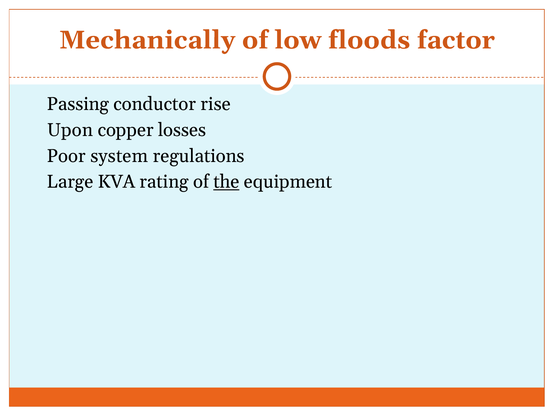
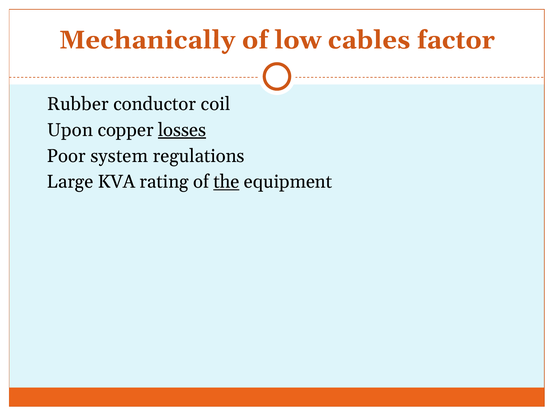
floods: floods -> cables (369, 40)
Passing: Passing -> Rubber (78, 104)
rise: rise -> coil (216, 104)
losses underline: none -> present (182, 130)
